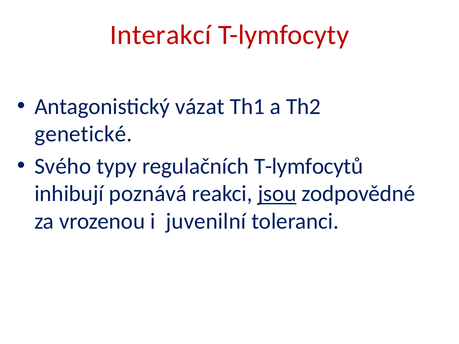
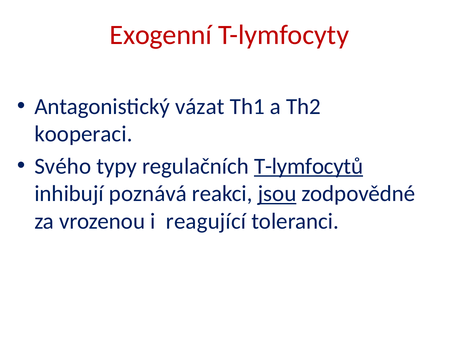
Interakcí: Interakcí -> Exogenní (161, 35)
genetické: genetické -> kooperaci (83, 134)
T-lymfocytů underline: none -> present (309, 166)
juvenilní: juvenilní -> reagující (206, 221)
